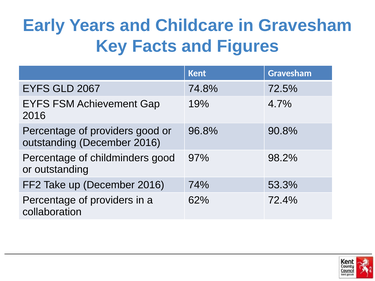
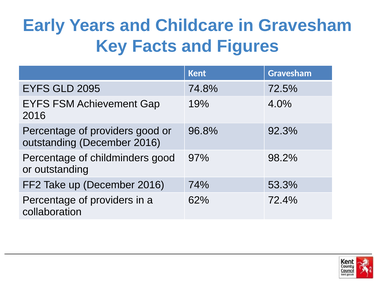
2067: 2067 -> 2095 (89, 89)
4.7%: 4.7% -> 4.0% (280, 104)
90.8%: 90.8% -> 92.3% (283, 131)
